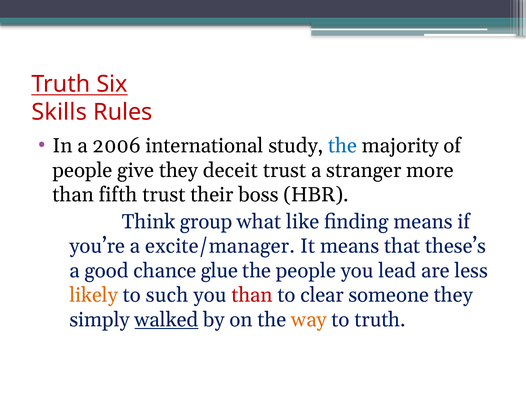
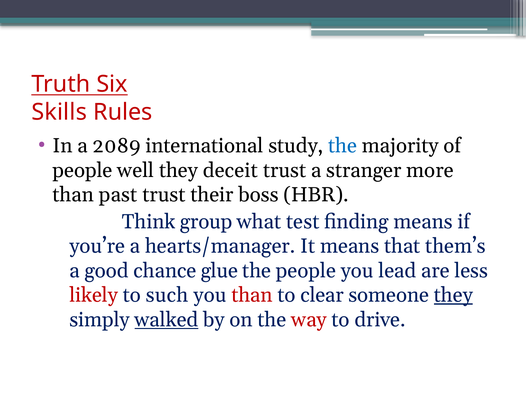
2006: 2006 -> 2089 (117, 146)
give: give -> well (136, 170)
fifth: fifth -> past (118, 195)
like: like -> test (303, 221)
excite/manager: excite/manager -> hearts/manager (220, 246)
these’s: these’s -> them’s (456, 246)
likely colour: orange -> red (94, 295)
they underline: none -> present (453, 295)
way colour: orange -> red (309, 319)
to truth: truth -> drive (380, 319)
